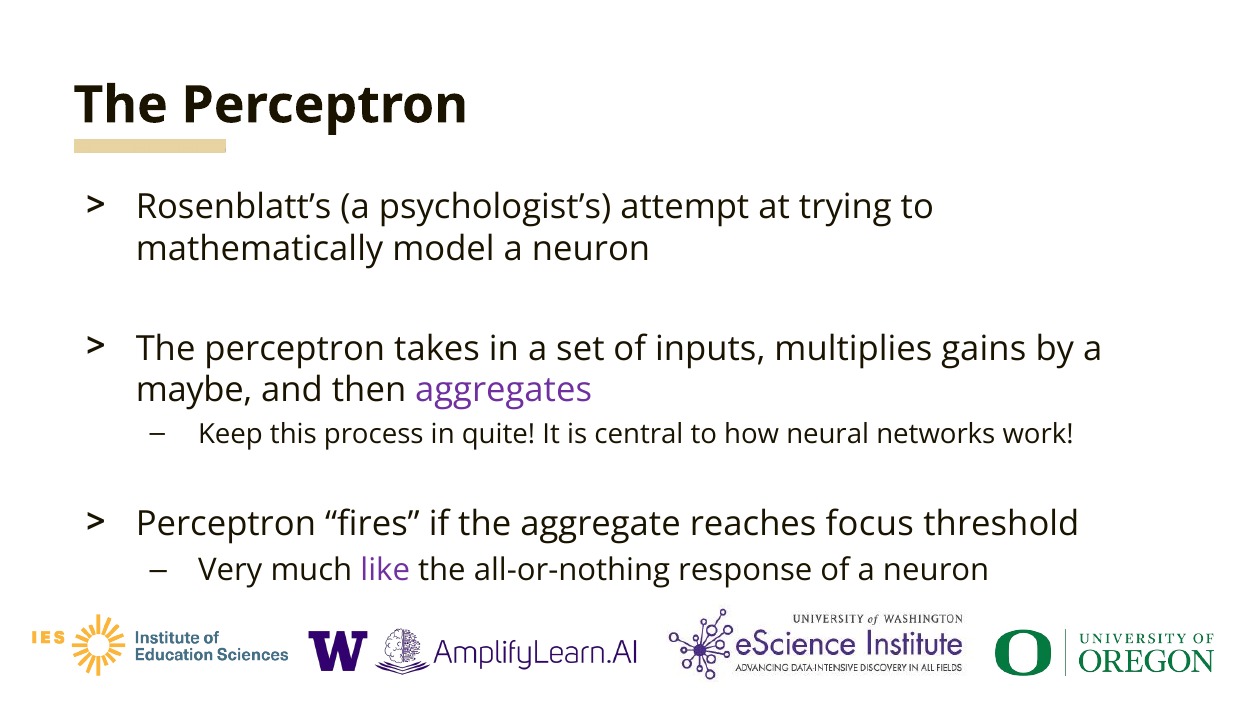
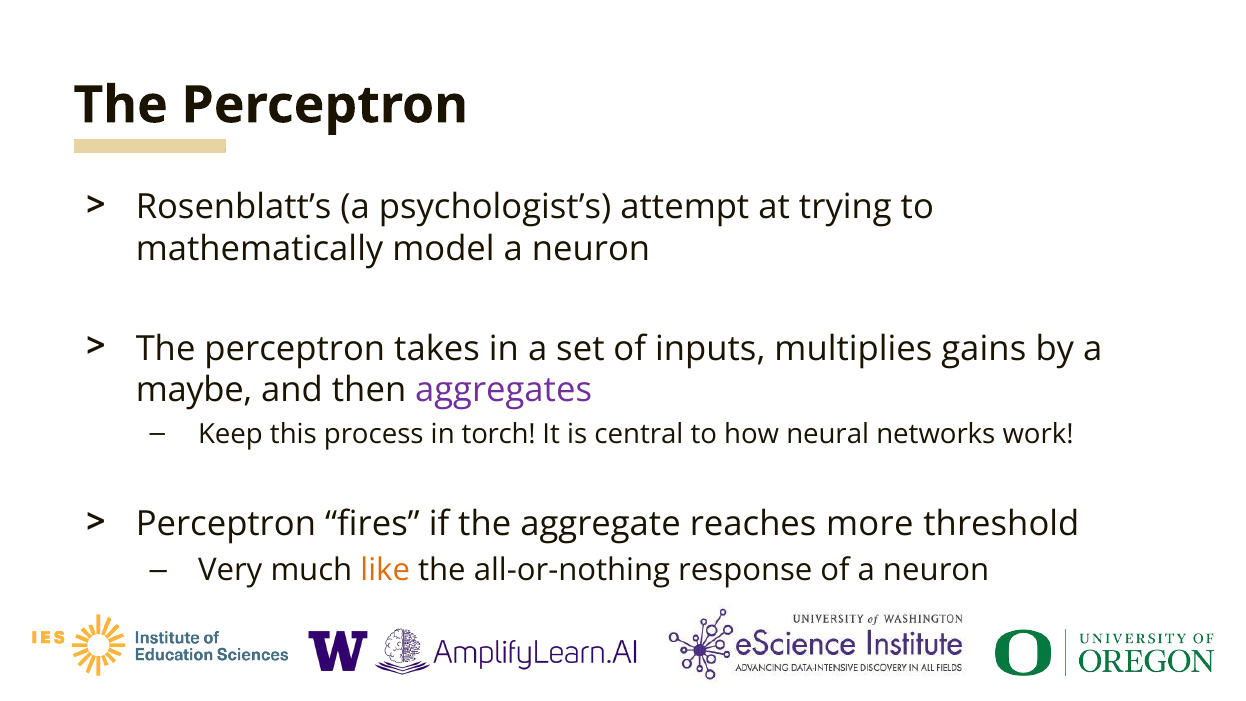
quite: quite -> torch (499, 434)
focus: focus -> more (870, 524)
like colour: purple -> orange (385, 570)
